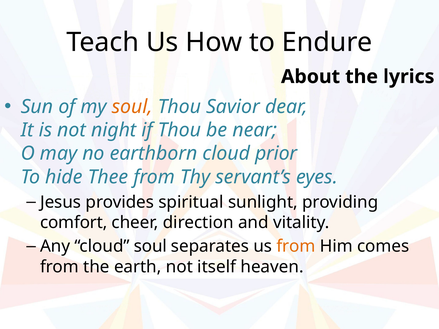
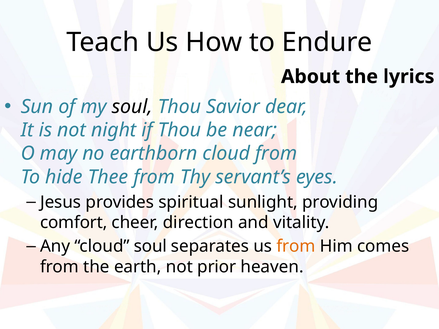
soul colour: orange -> black (132, 107)
cloud prior: prior -> from (276, 154)
itself: itself -> prior (217, 267)
